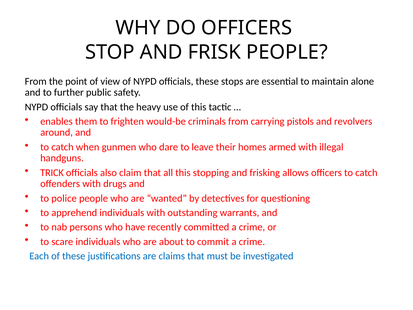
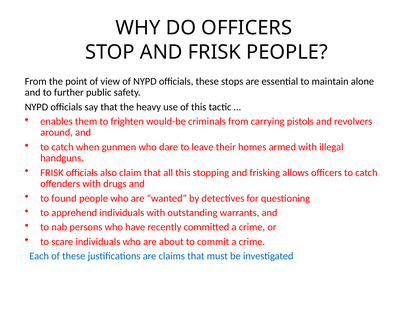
TRICK: TRICK -> FRISK (52, 173)
police: police -> found (64, 198)
